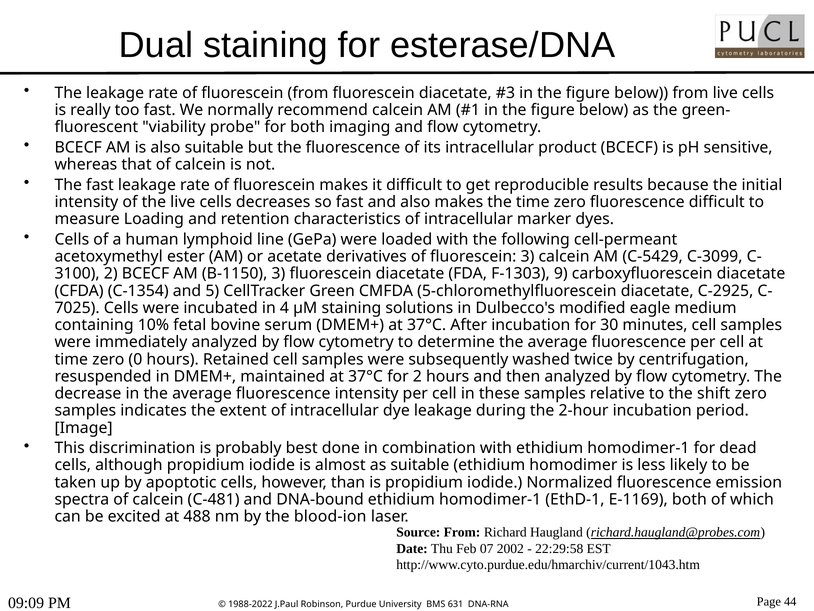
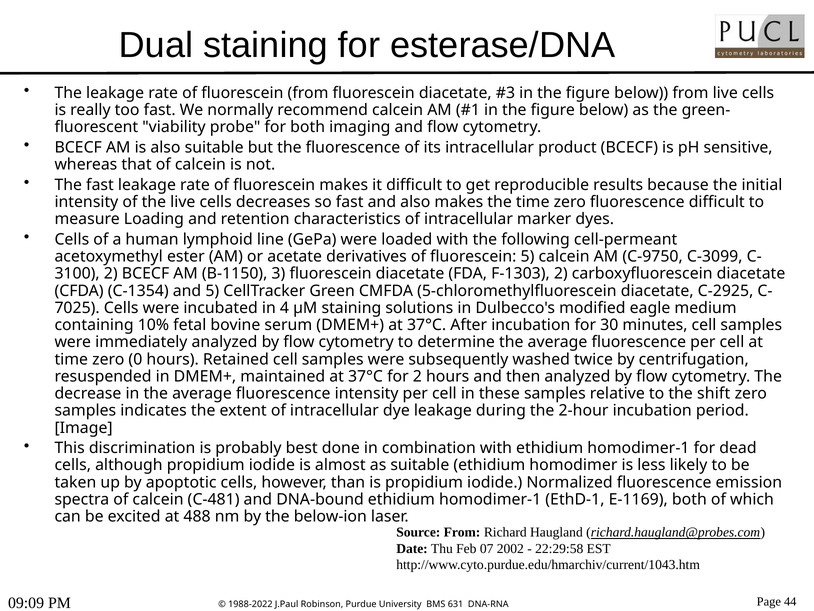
fluorescein 3: 3 -> 5 (528, 256)
C-5429: C-5429 -> C-9750 (653, 256)
F-1303 9: 9 -> 2 (561, 273)
blood-ion: blood-ion -> below-ion (330, 516)
